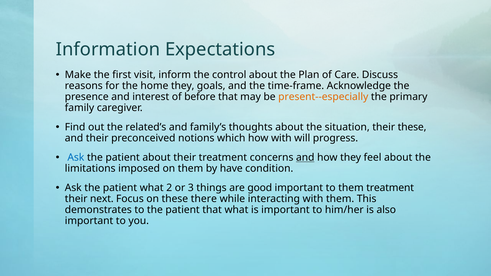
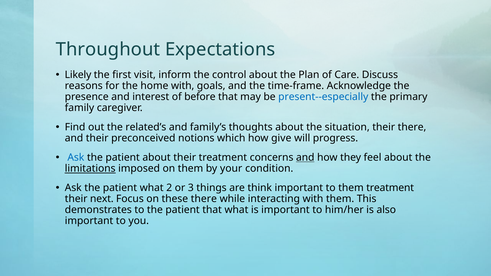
Information: Information -> Throughout (108, 49)
Make: Make -> Likely (78, 75)
home they: they -> with (183, 86)
present--especially colour: orange -> blue (323, 97)
their these: these -> there (412, 127)
how with: with -> give (281, 138)
limitations underline: none -> present (90, 169)
have: have -> your (231, 169)
good: good -> think (260, 188)
